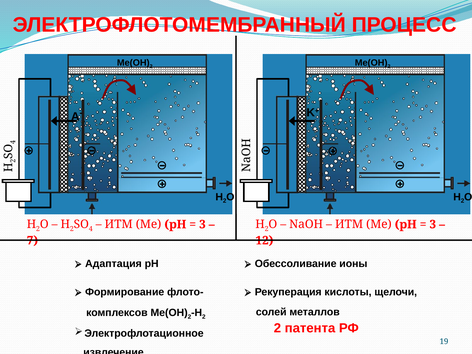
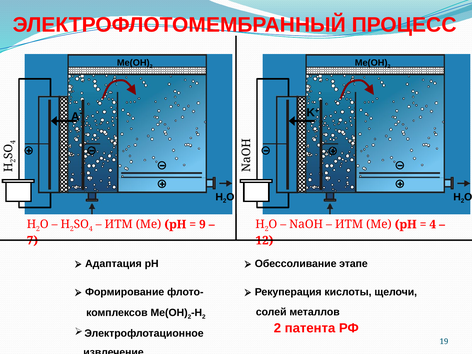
3: 3 -> 9 (202, 224)
3: 3 -> 4 (433, 224)
ионы: ионы -> этапе (353, 264)
